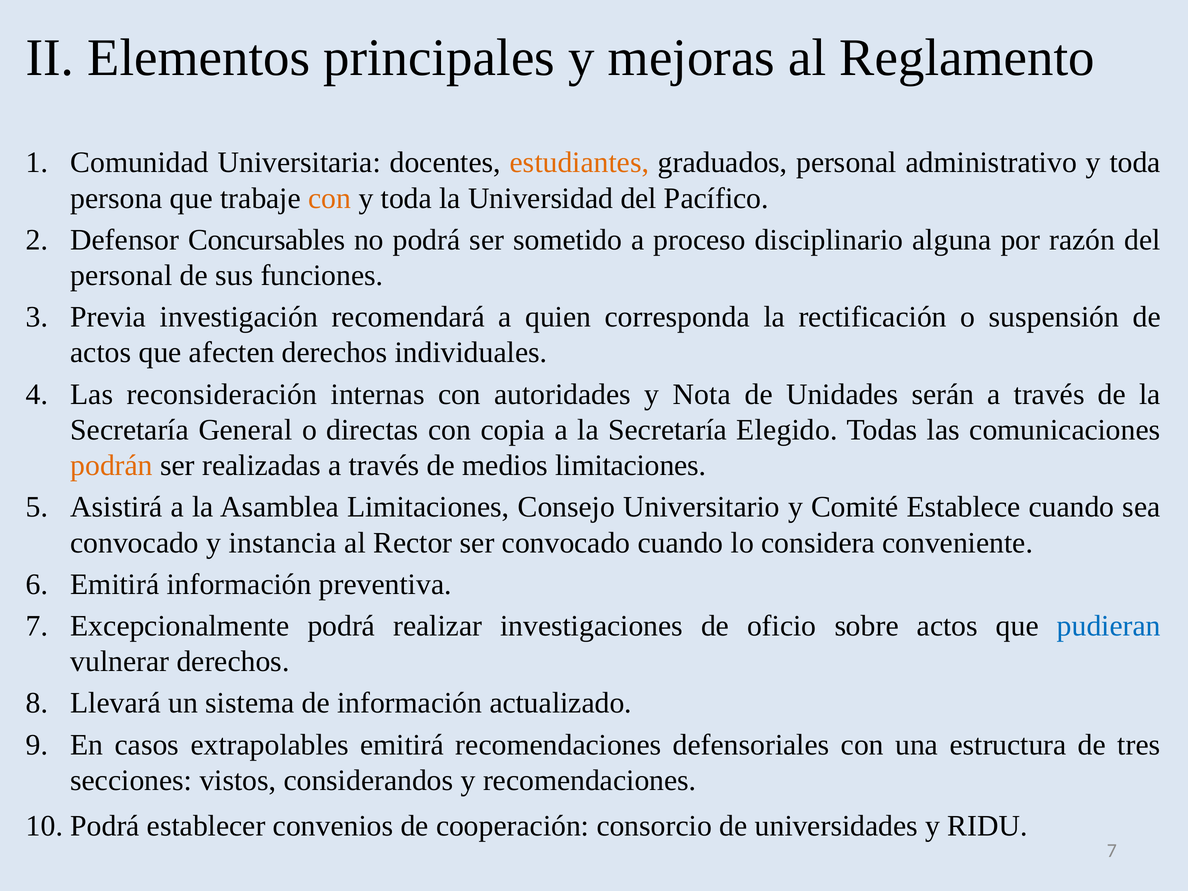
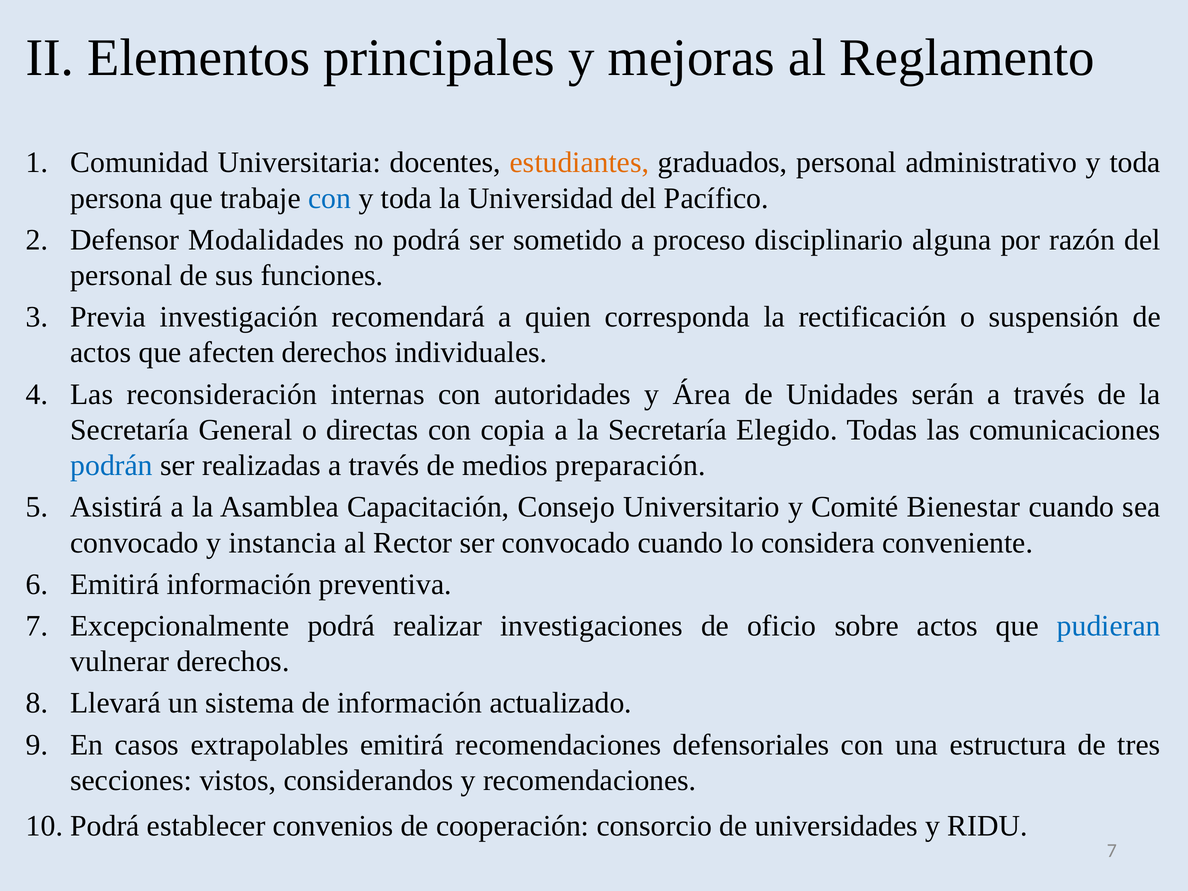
con colour: orange -> blue (330, 198)
Concursables: Concursables -> Modalidades (266, 240)
Nota: Nota -> Área (702, 394)
podrán colour: orange -> blue (112, 466)
medios limitaciones: limitaciones -> preparación (631, 466)
Asamblea Limitaciones: Limitaciones -> Capacitación (428, 507)
Establece: Establece -> Bienestar (963, 507)
